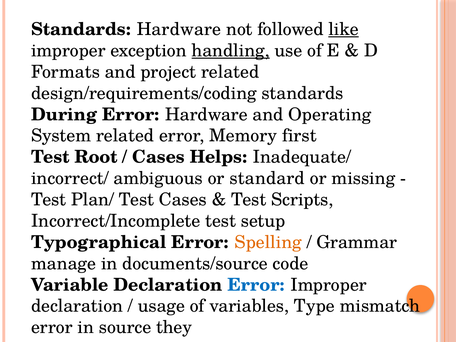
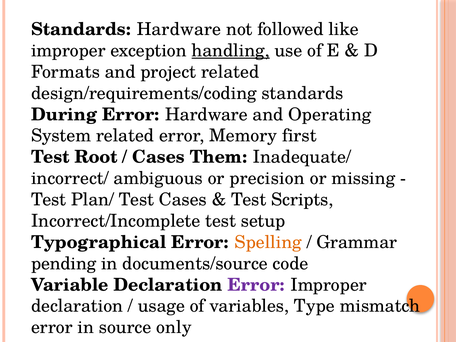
like underline: present -> none (344, 29)
Helps: Helps -> Them (218, 157)
standard: standard -> precision (267, 178)
manage: manage -> pending (64, 264)
Error colour: blue -> purple (256, 285)
they: they -> only (174, 327)
